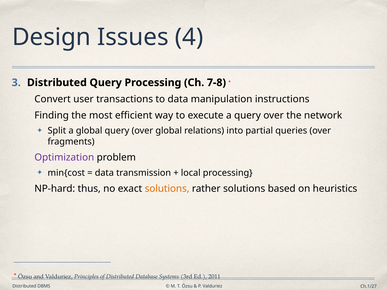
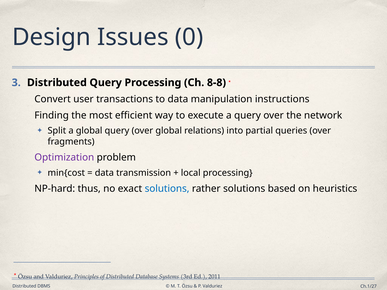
4: 4 -> 0 (189, 37)
7-8: 7-8 -> 8-8 (216, 83)
solutions colour: orange -> blue (167, 189)
